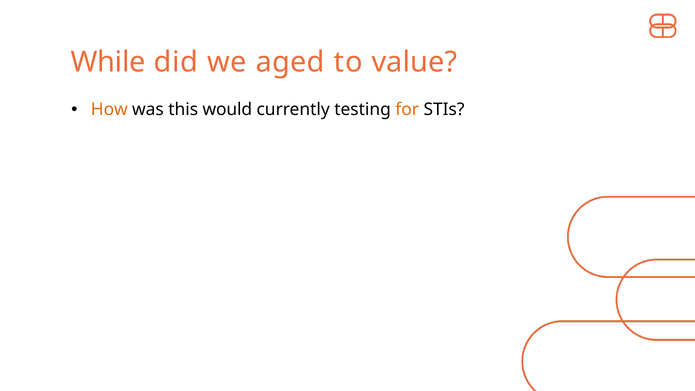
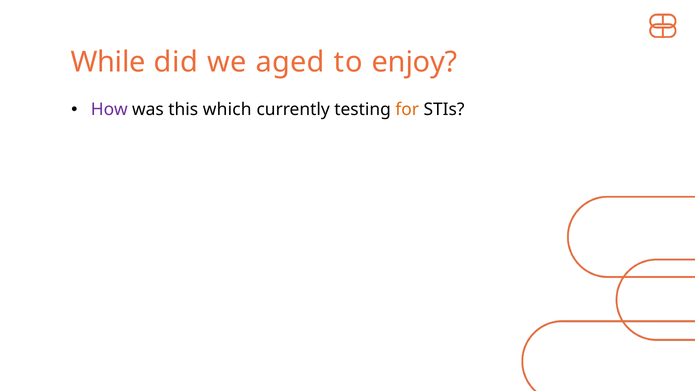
value: value -> enjoy (415, 62)
How colour: orange -> purple (109, 110)
would: would -> which (227, 110)
